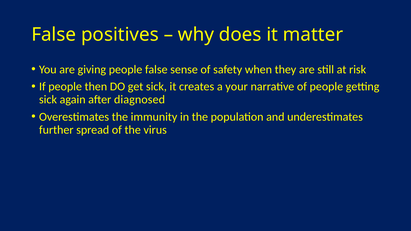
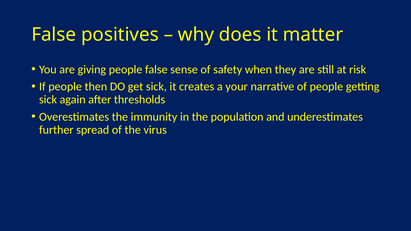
diagnosed: diagnosed -> thresholds (140, 100)
